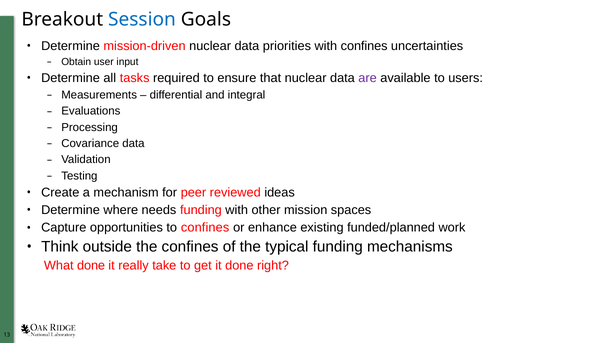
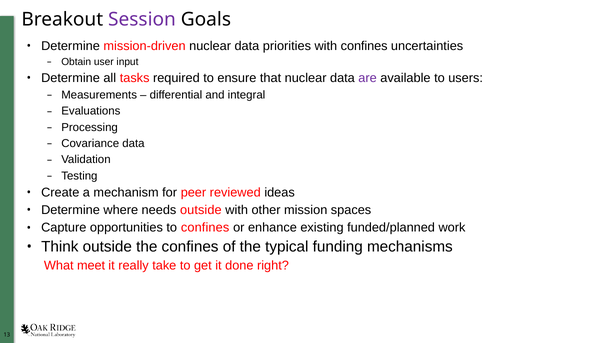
Session colour: blue -> purple (142, 19)
needs funding: funding -> outside (201, 211)
What done: done -> meet (91, 266)
